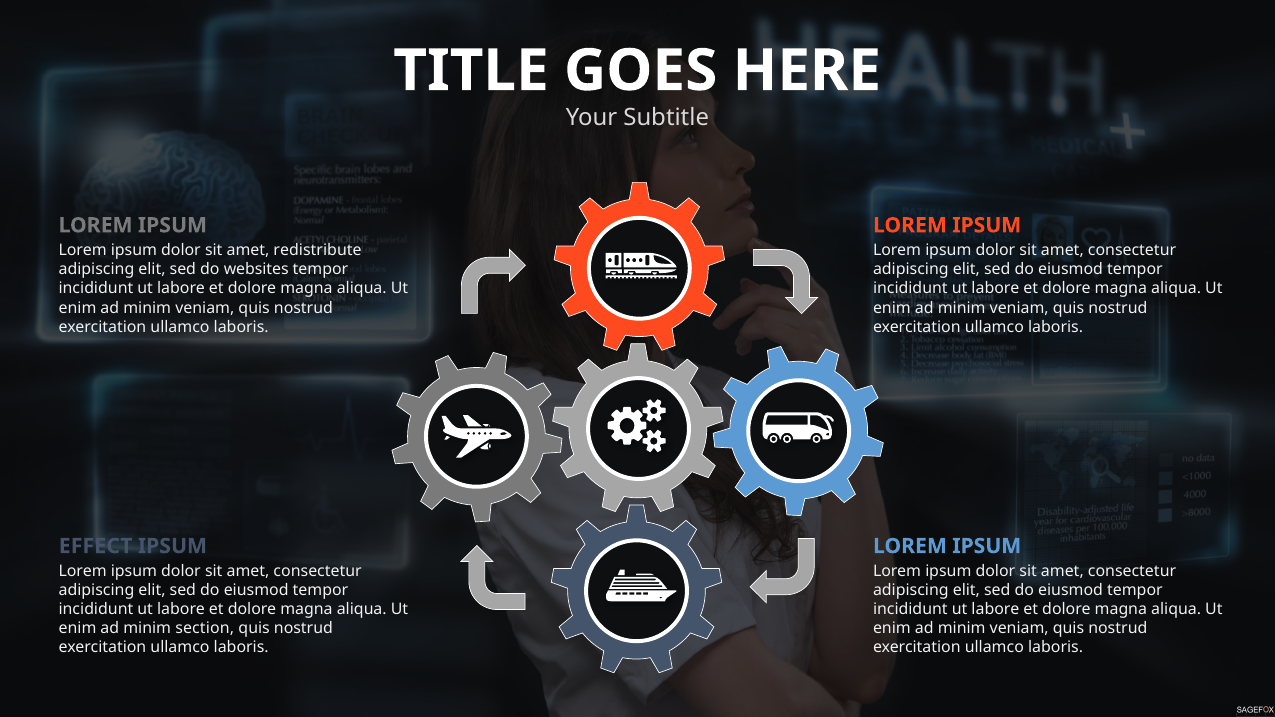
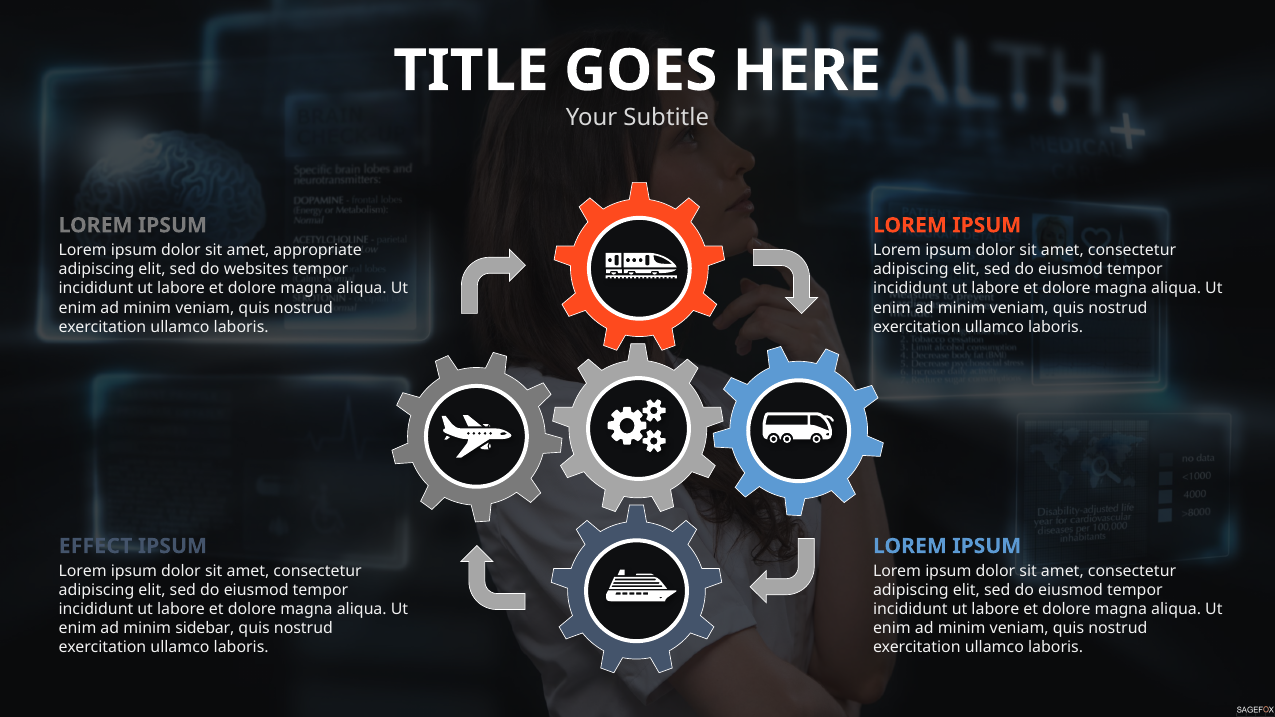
redistribute: redistribute -> appropriate (318, 251)
section: section -> sidebar (205, 629)
